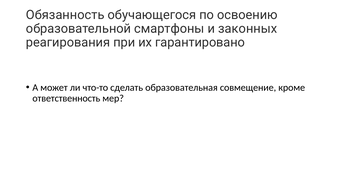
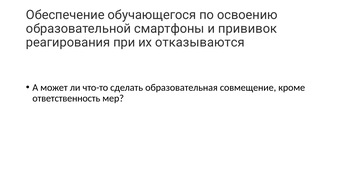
Обязанность: Обязанность -> Обеспечение (65, 15)
законных: законных -> прививок (248, 29)
гарантировано: гарантировано -> отказываются (200, 42)
